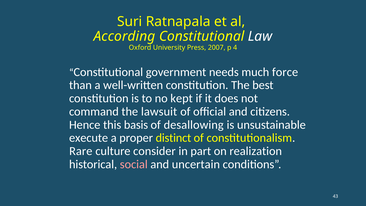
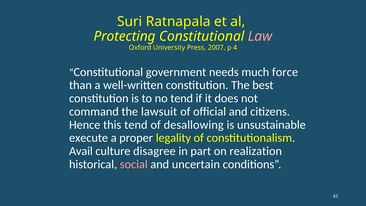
According: According -> Protecting (125, 36)
Law colour: white -> pink (260, 36)
no kept: kept -> tend (182, 98)
this basis: basis -> tend (136, 125)
distinct: distinct -> legality (173, 138)
Rare: Rare -> Avail (81, 151)
consider: consider -> disagree (154, 151)
